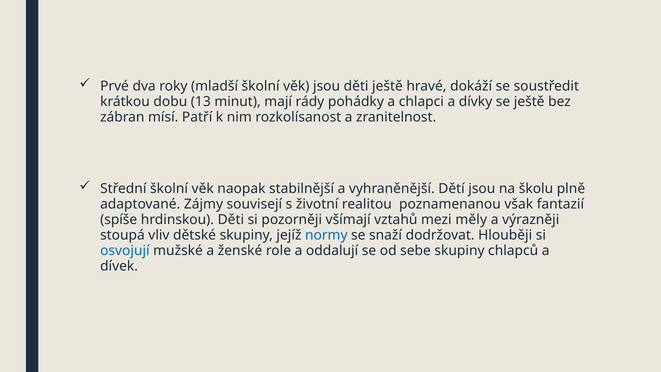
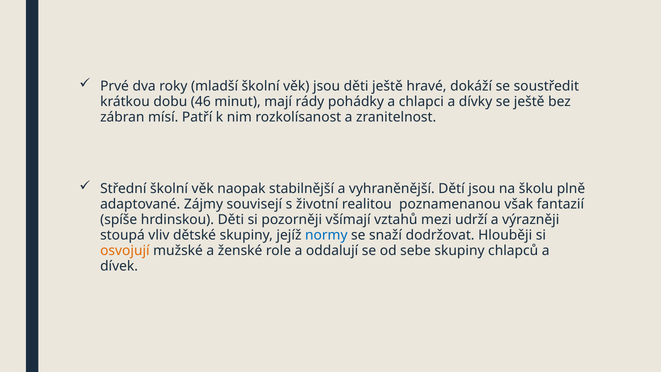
13: 13 -> 46 (201, 102)
měly: měly -> udrží (471, 220)
osvojují colour: blue -> orange (125, 251)
